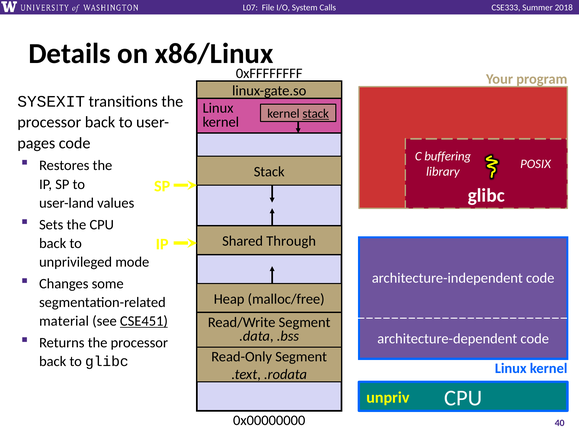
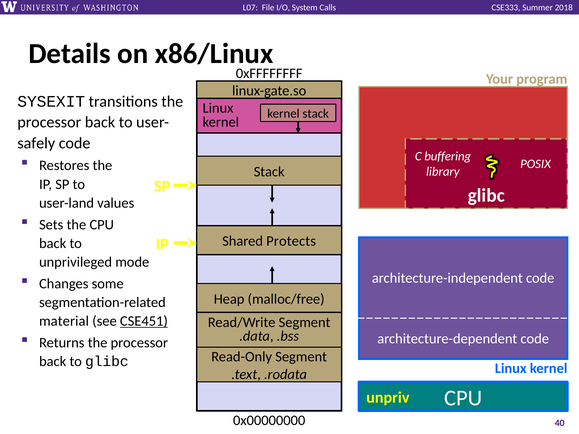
stack underline: present -> none (316, 114)
pages: pages -> safely (36, 143)
Through: Through -> Protects (291, 241)
